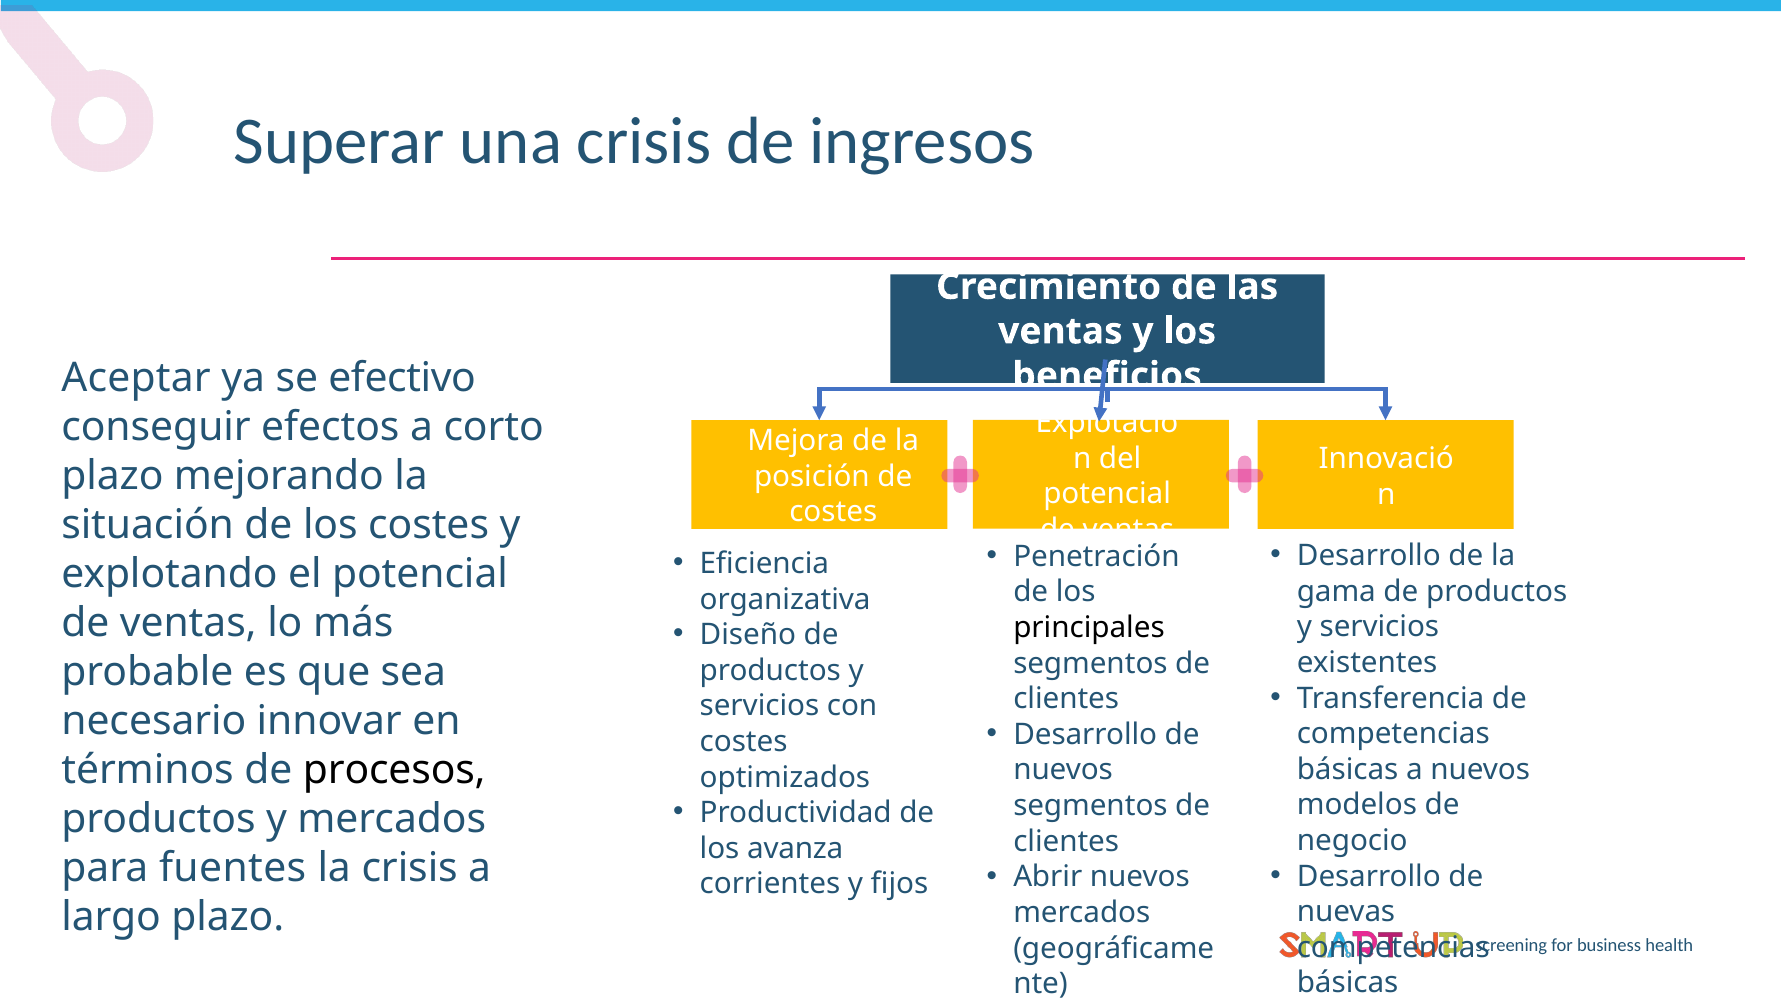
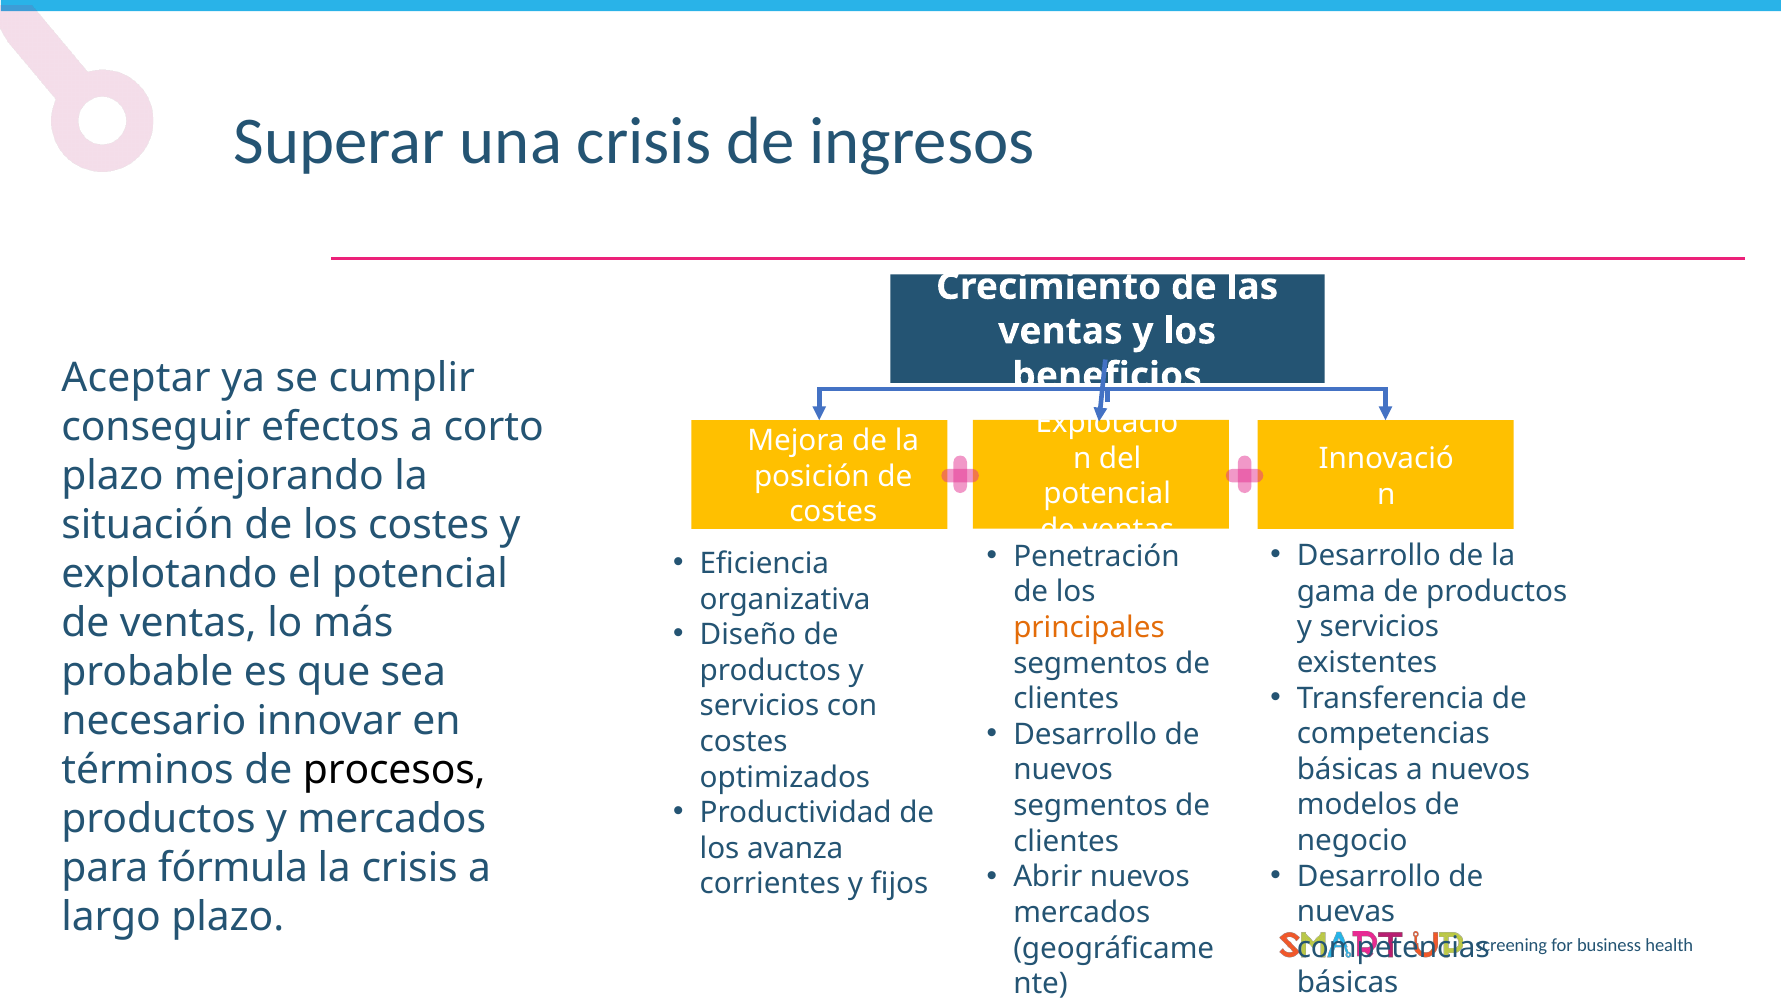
efectivo: efectivo -> cumplir (402, 378)
principales colour: black -> orange (1089, 628)
fuentes: fuentes -> fórmula (233, 868)
